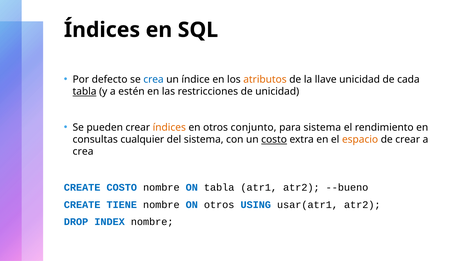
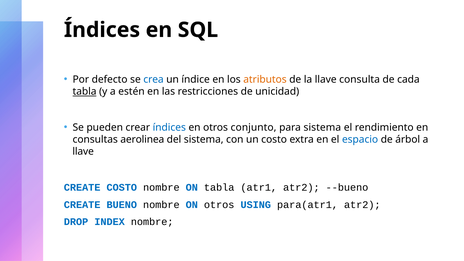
llave unicidad: unicidad -> consulta (360, 80)
índices colour: orange -> blue (169, 127)
cualquier: cualquier -> aerolinea (142, 140)
costo underline: present -> none (274, 140)
espacio colour: orange -> blue (360, 140)
de crear: crear -> árbol (408, 140)
crea: crea -> llave (83, 152)
TIENE: TIENE -> BUENO (122, 205)
usar(atr1: usar(atr1 -> para(atr1 (308, 205)
